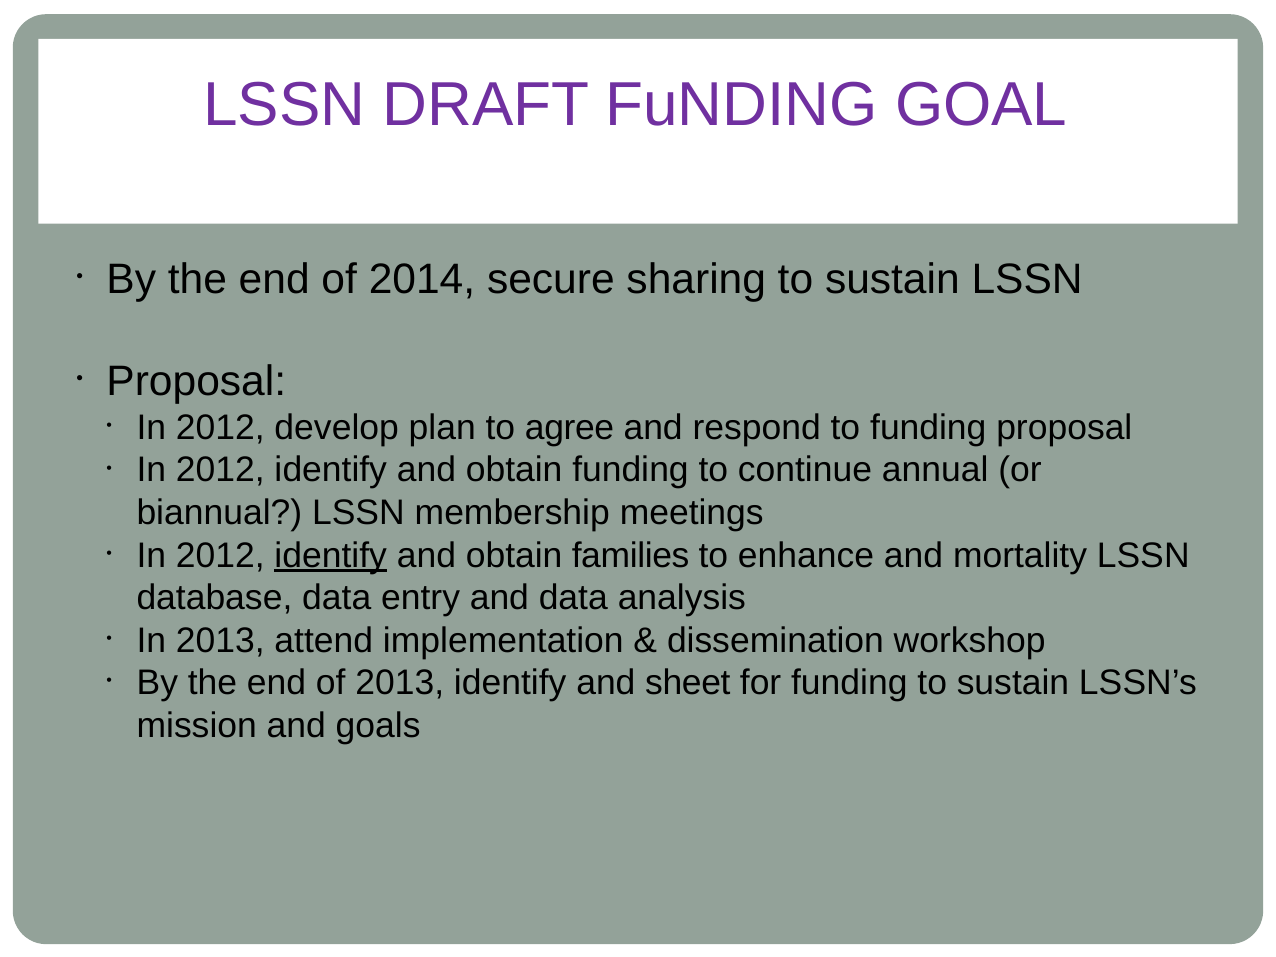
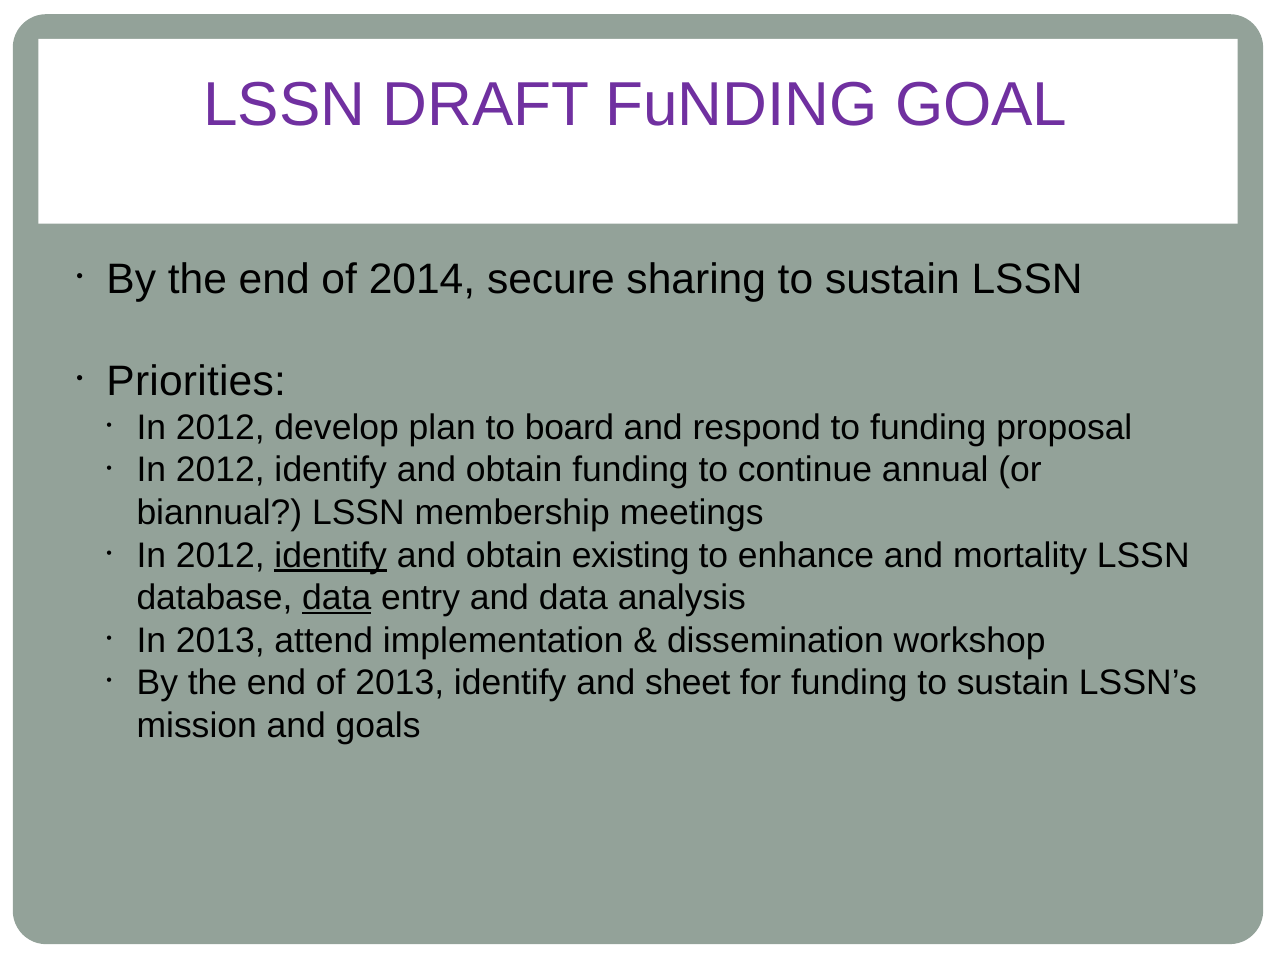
Proposal: Proposal -> Priorities (196, 381)
agree: agree -> board (570, 428)
families: families -> existing (631, 555)
data underline: none -> present (337, 598)
